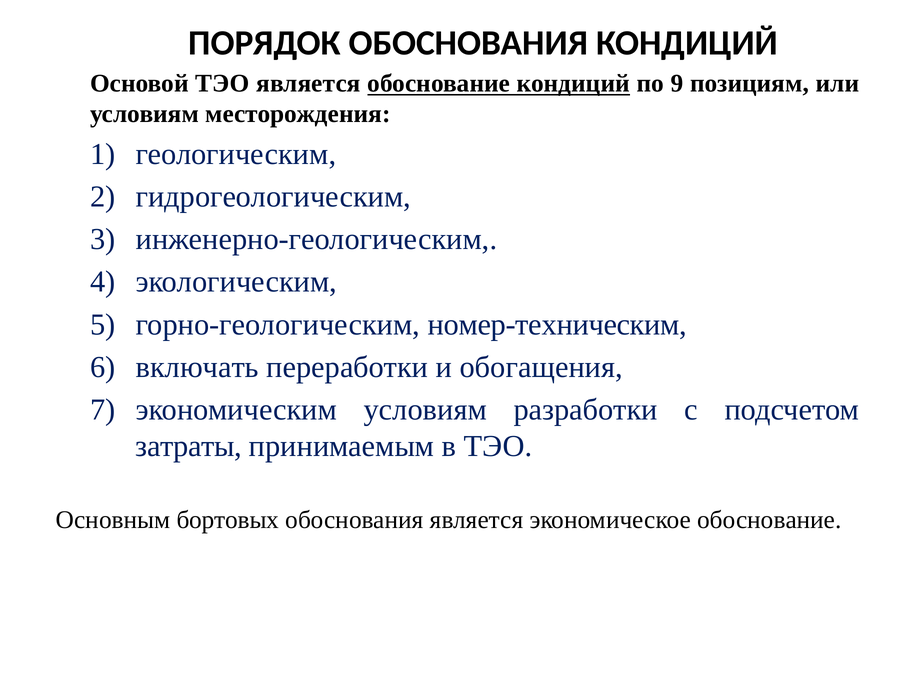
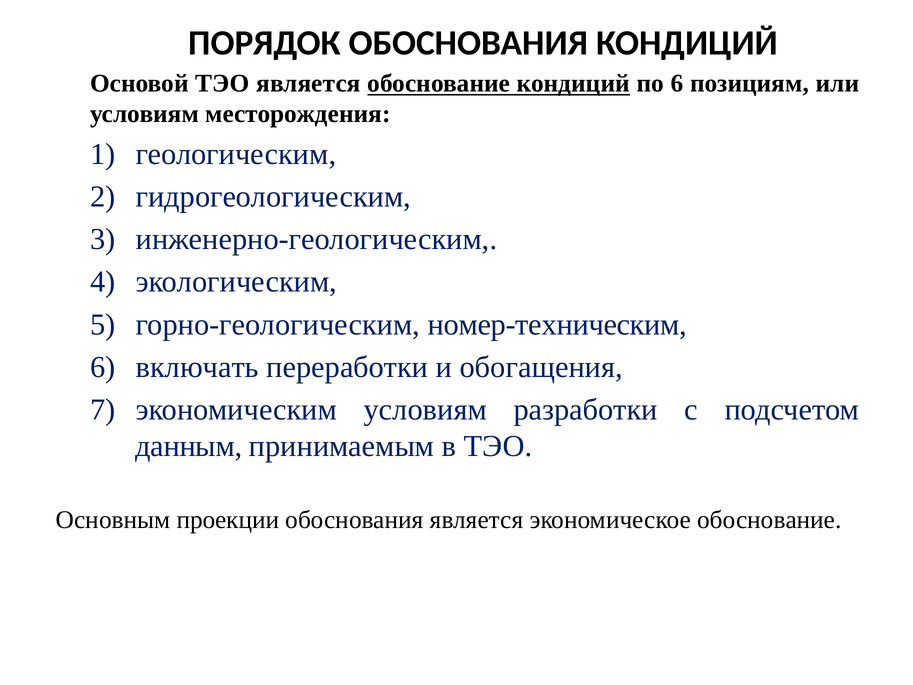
по 9: 9 -> 6 (677, 84)
затраты: затраты -> данным (189, 446)
бортовых: бортовых -> проекции (228, 520)
